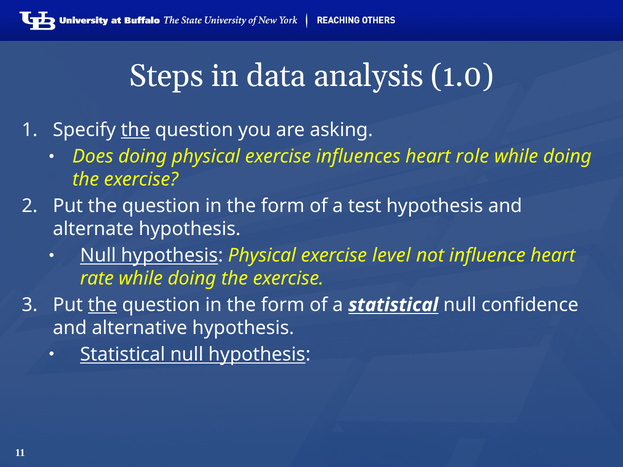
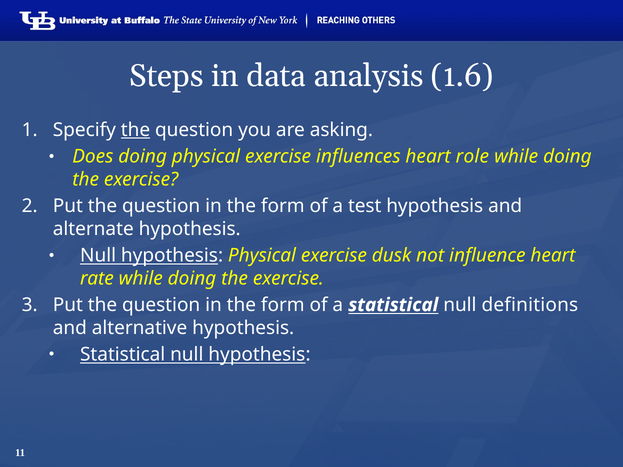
1.0: 1.0 -> 1.6 (462, 76)
level: level -> dusk (392, 256)
the underline: present -> none (102, 305)
confidence: confidence -> definitions (530, 305)
